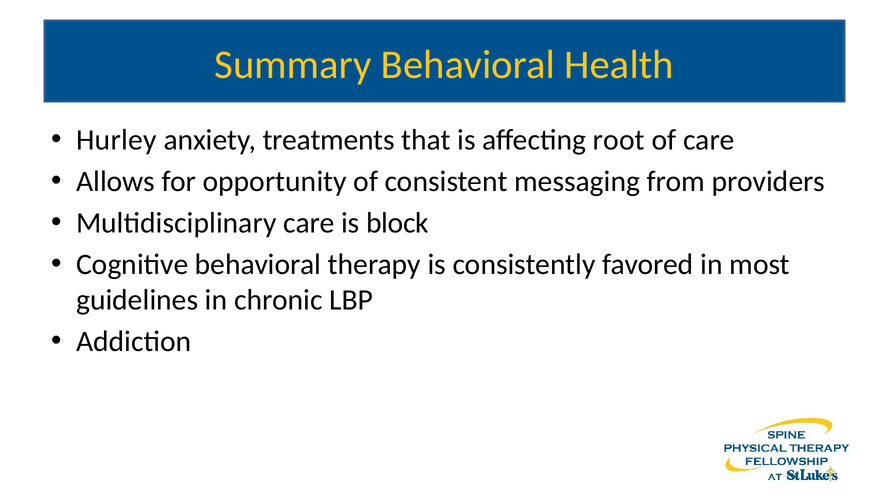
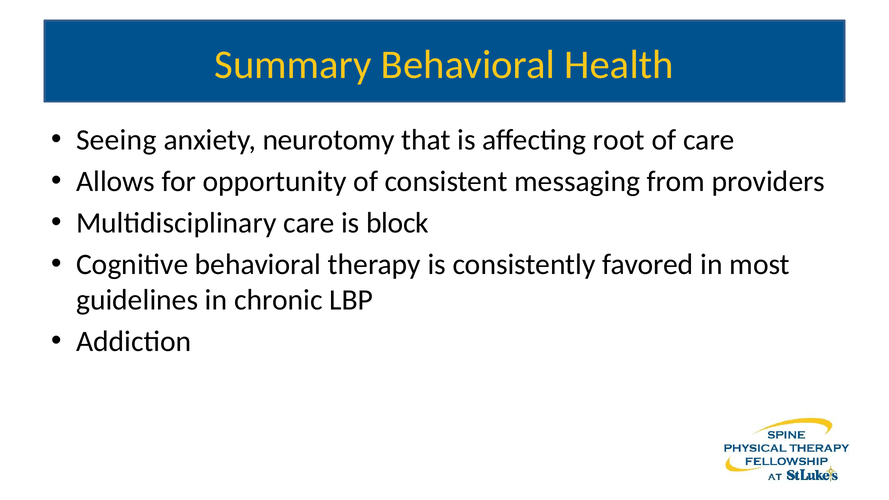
Hurley: Hurley -> Seeing (116, 140)
treatments: treatments -> neurotomy (329, 140)
